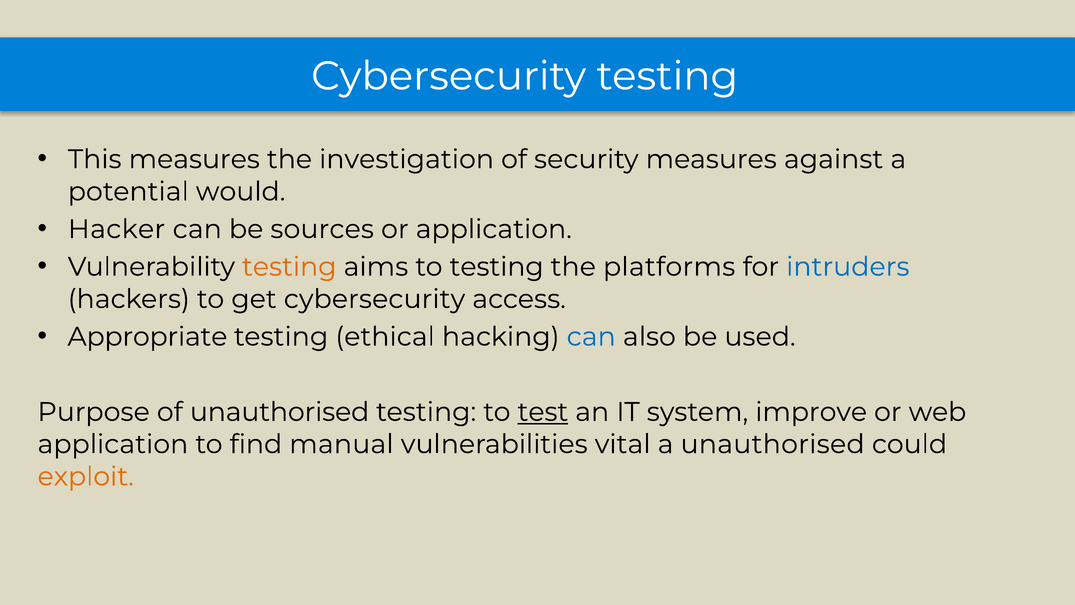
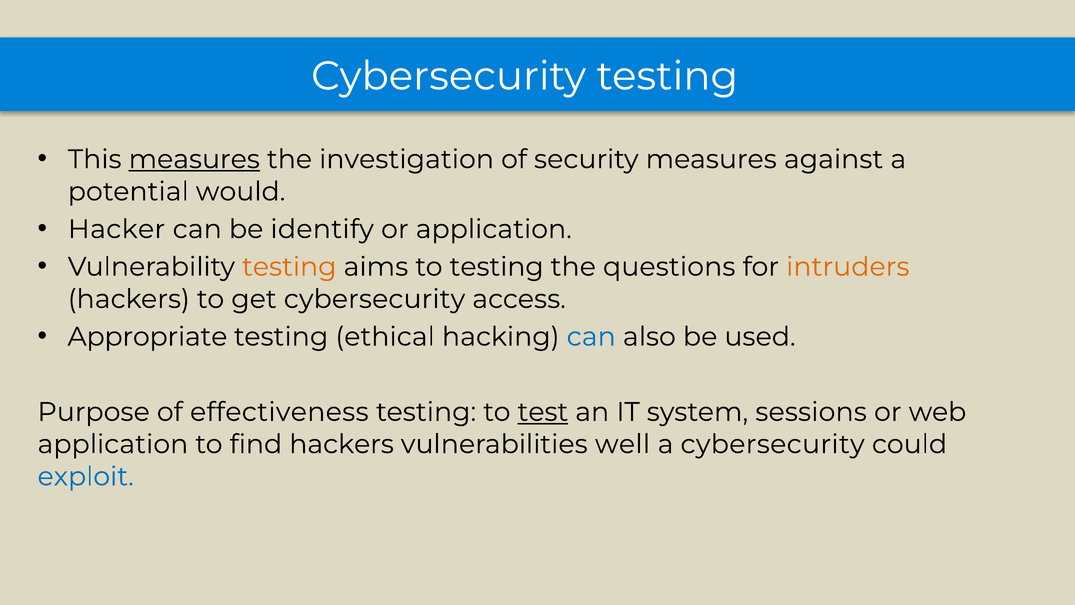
measures underline: none -> present (194, 159)
sources: sources -> identify (322, 229)
platforms: platforms -> questions (669, 267)
intruders colour: blue -> orange (848, 267)
of unauthorised: unauthorised -> effectiveness (279, 412)
improve: improve -> sessions (811, 412)
find manual: manual -> hackers (342, 444)
vital: vital -> well (623, 444)
a unauthorised: unauthorised -> cybersecurity (773, 444)
exploit colour: orange -> blue (86, 476)
